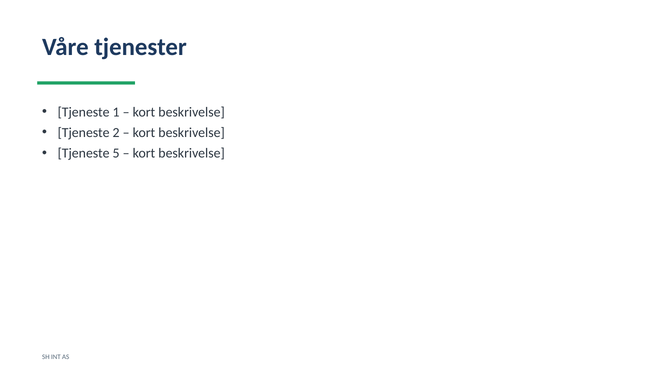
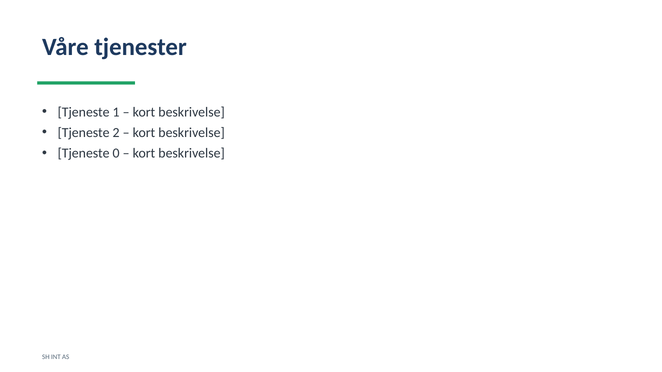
5: 5 -> 0 (116, 154)
